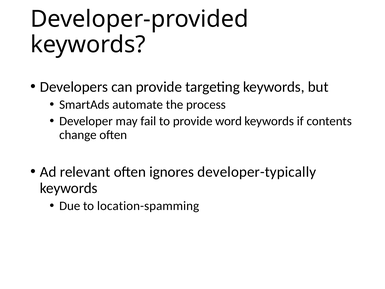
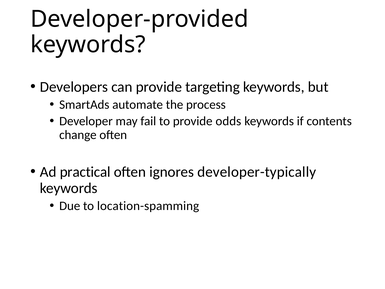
word: word -> odds (228, 121)
relevant: relevant -> practical (85, 172)
